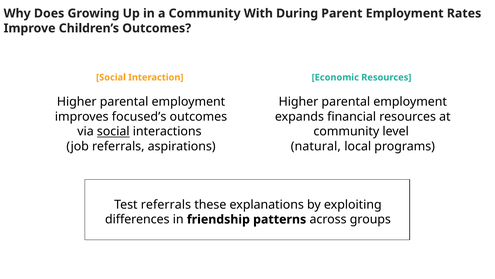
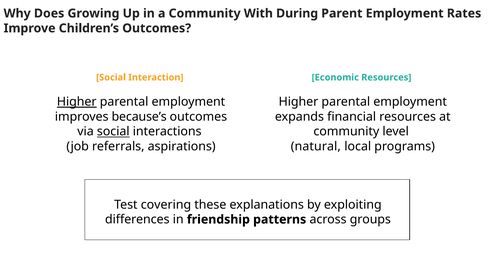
Higher underline: none -> present (77, 102)
focused’s: focused’s -> because’s (139, 116)
Test referrals: referrals -> covering (166, 204)
